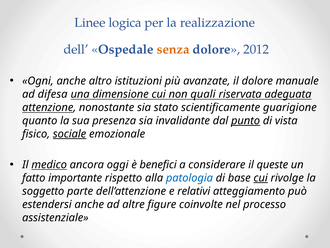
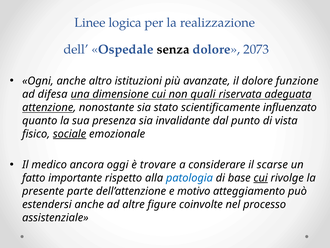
senza colour: orange -> black (173, 49)
2012: 2012 -> 2073 (256, 49)
manuale: manuale -> funzione (297, 81)
guarigione: guarigione -> influenzato (290, 107)
punto underline: present -> none (246, 120)
medico underline: present -> none (49, 164)
benefici: benefici -> trovare (158, 164)
queste: queste -> scarse (272, 164)
soggetto: soggetto -> presente (43, 191)
relativi: relativi -> motivo (194, 191)
